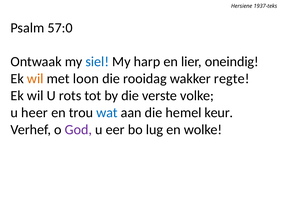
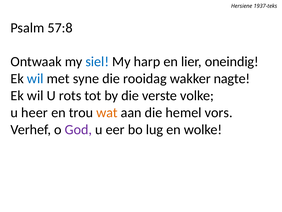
57:0: 57:0 -> 57:8 (60, 28)
wil colour: orange -> blue (35, 79)
loon: loon -> syne (86, 79)
regte: regte -> nagte (232, 79)
wat colour: blue -> orange (107, 112)
keur: keur -> vors (219, 112)
